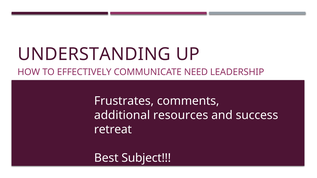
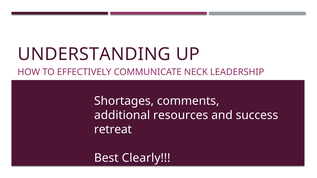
NEED: NEED -> NECK (196, 72)
Frustrates: Frustrates -> Shortages (124, 101)
Subject: Subject -> Clearly (146, 158)
